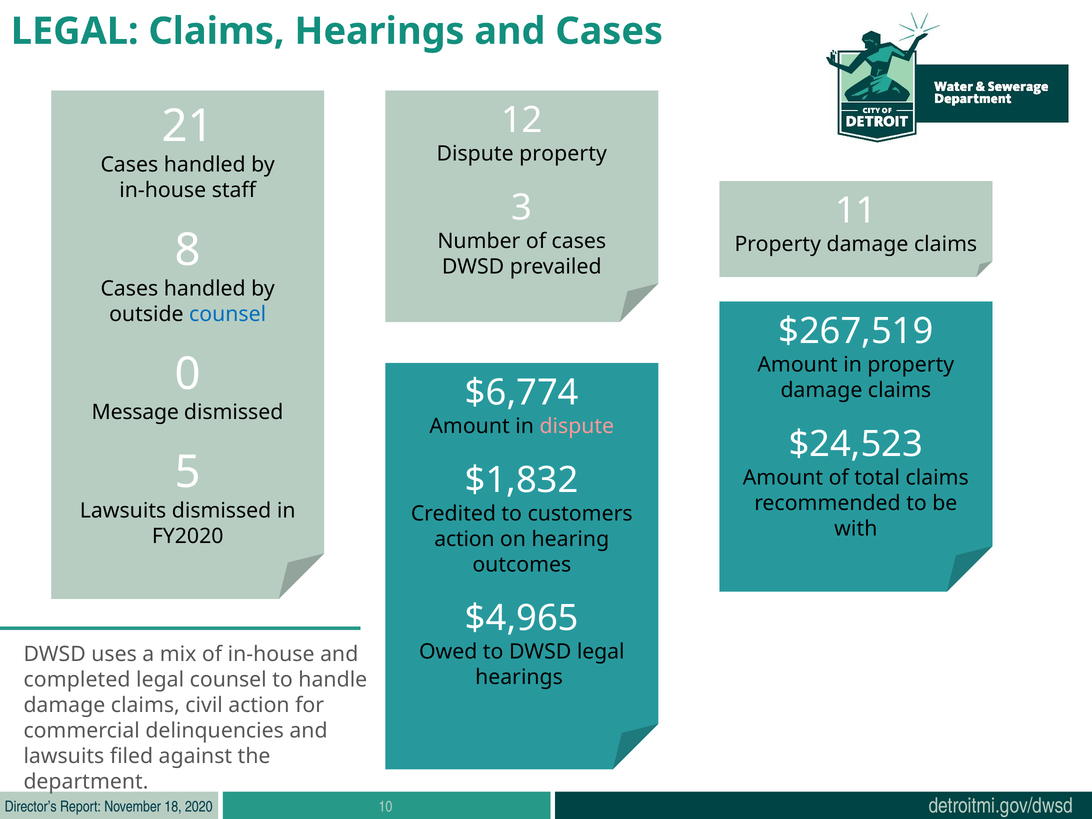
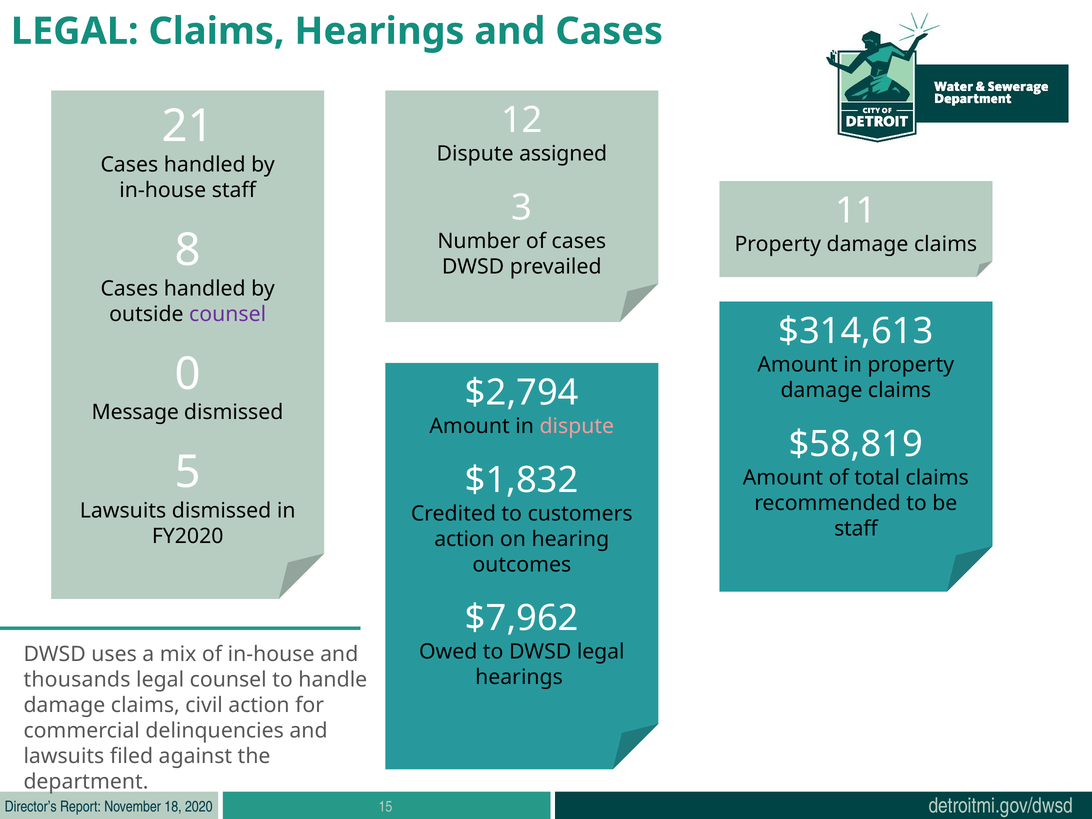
Dispute property: property -> assigned (563, 154)
counsel colour: blue -> purple (228, 314)
$267,519: $267,519 -> $314,613 (856, 331)
$6,774: $6,774 -> $2,794 (522, 393)
$24,523: $24,523 -> $58,819 (856, 444)
with: with -> staff (856, 529)
$4,965: $4,965 -> $7,962 (522, 618)
completed: completed -> thousands (77, 680)
10: 10 -> 15 (385, 807)
